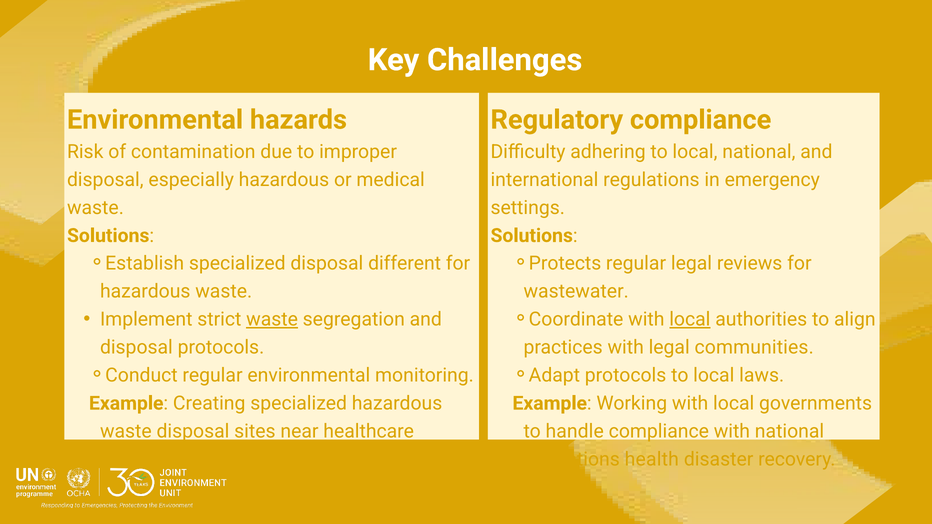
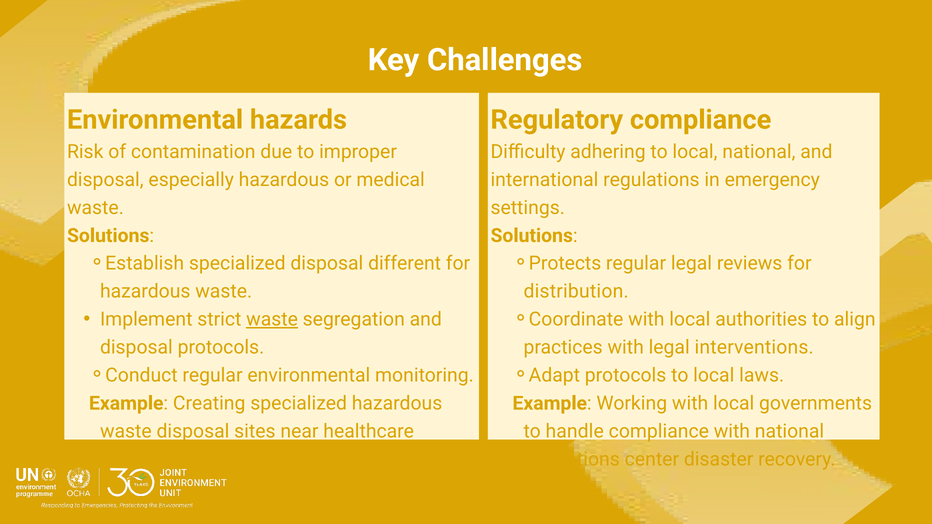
wastewater: wastewater -> distribution (576, 292)
local underline: present -> none (690, 320)
communities: communities -> interventions (754, 348)
health: health -> center (652, 459)
